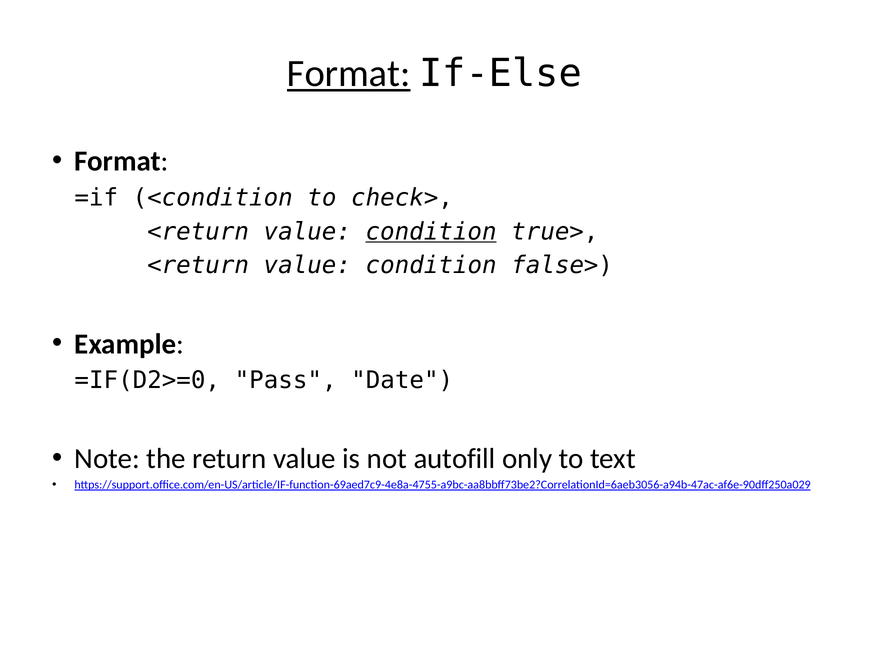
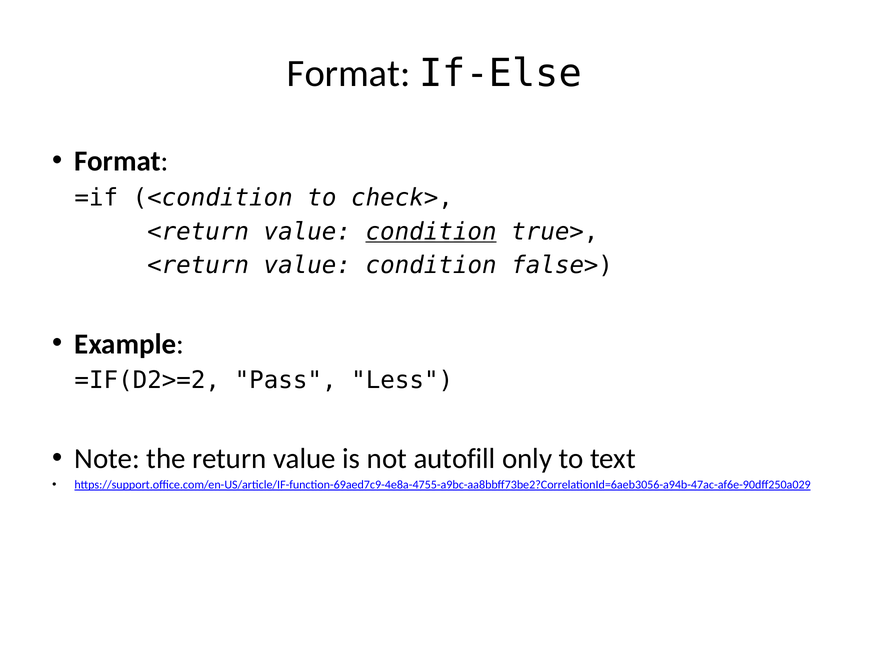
Format underline: present -> none (349, 74)
=IF(D2>=0: =IF(D2>=0 -> =IF(D2>=2 (147, 380)
Date: Date -> Less (402, 380)
